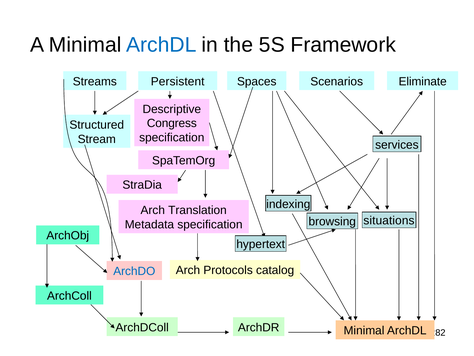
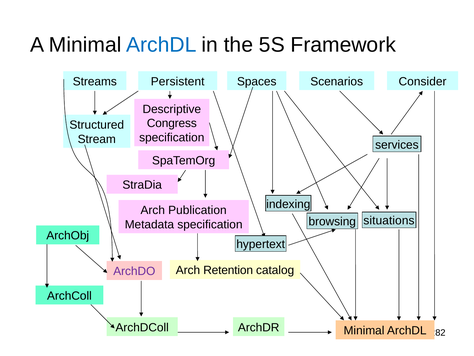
Eliminate: Eliminate -> Consider (423, 81)
Translation: Translation -> Publication (197, 210)
Protocols: Protocols -> Retention (228, 270)
ArchDO colour: blue -> purple (134, 271)
